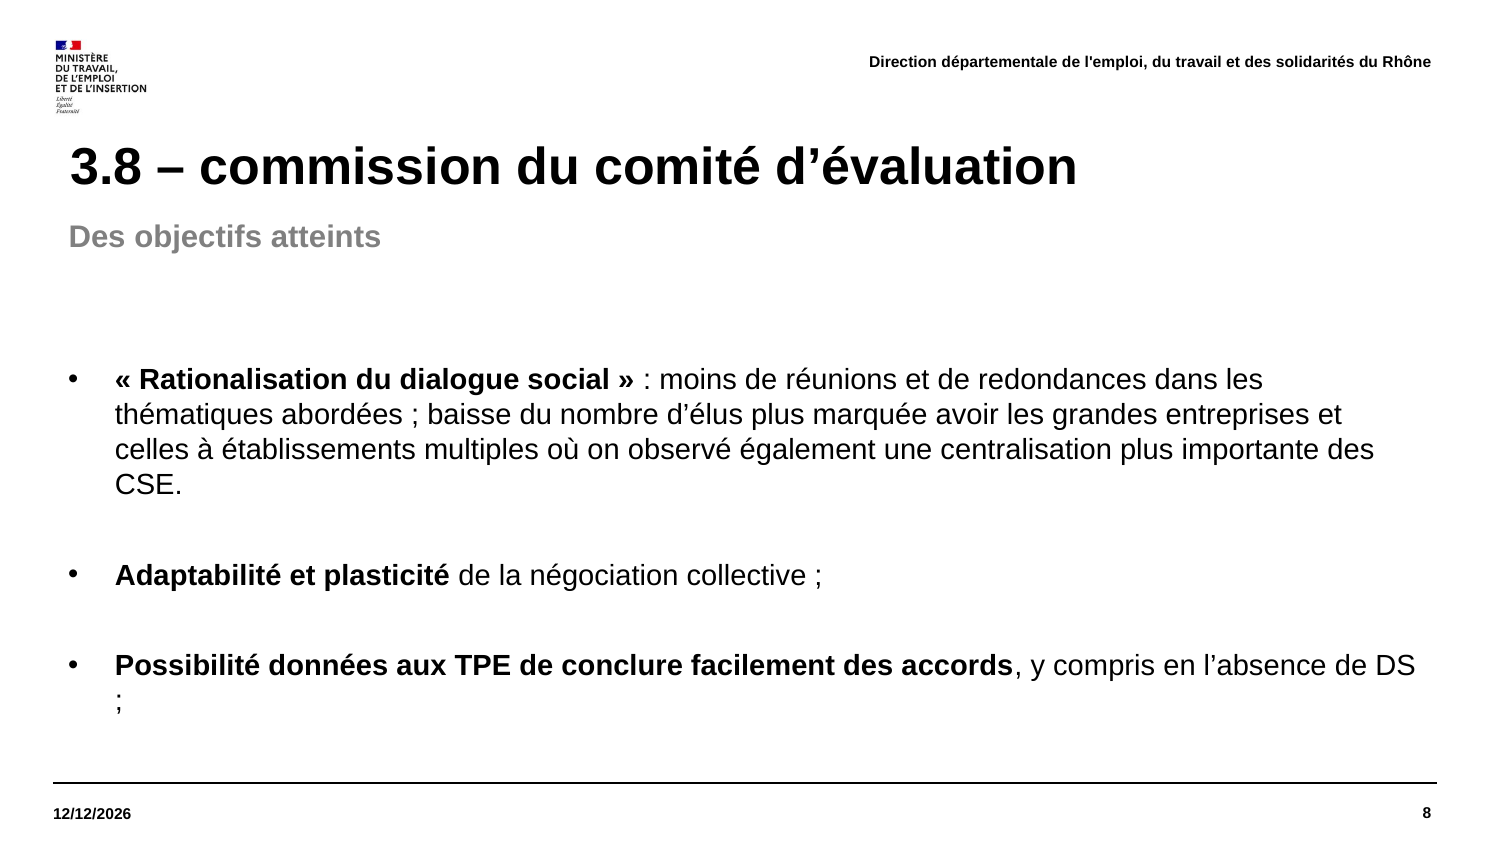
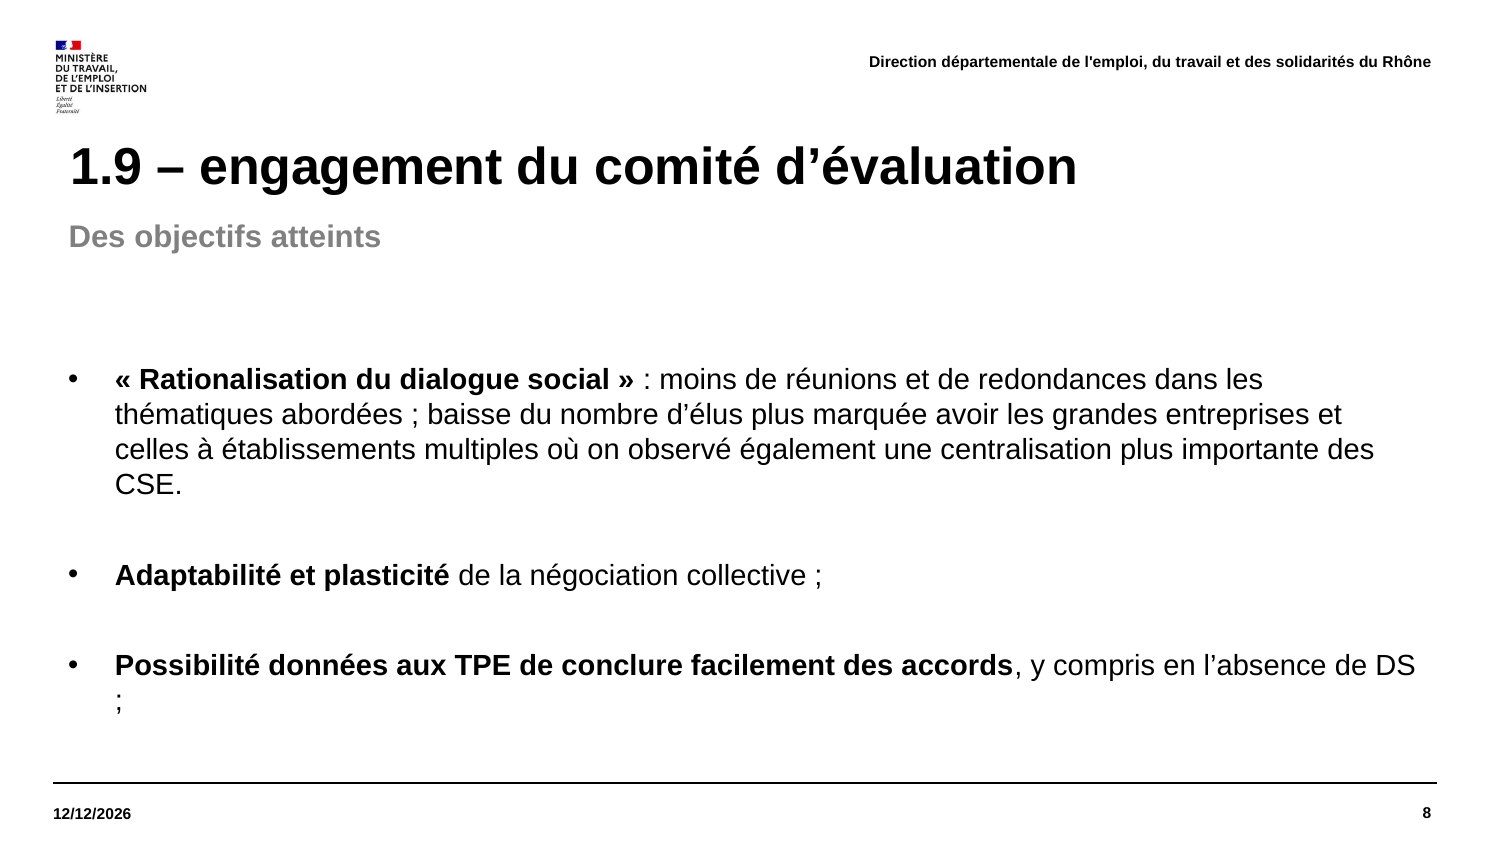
3.8: 3.8 -> 1.9 (106, 167)
commission: commission -> engagement (351, 167)
